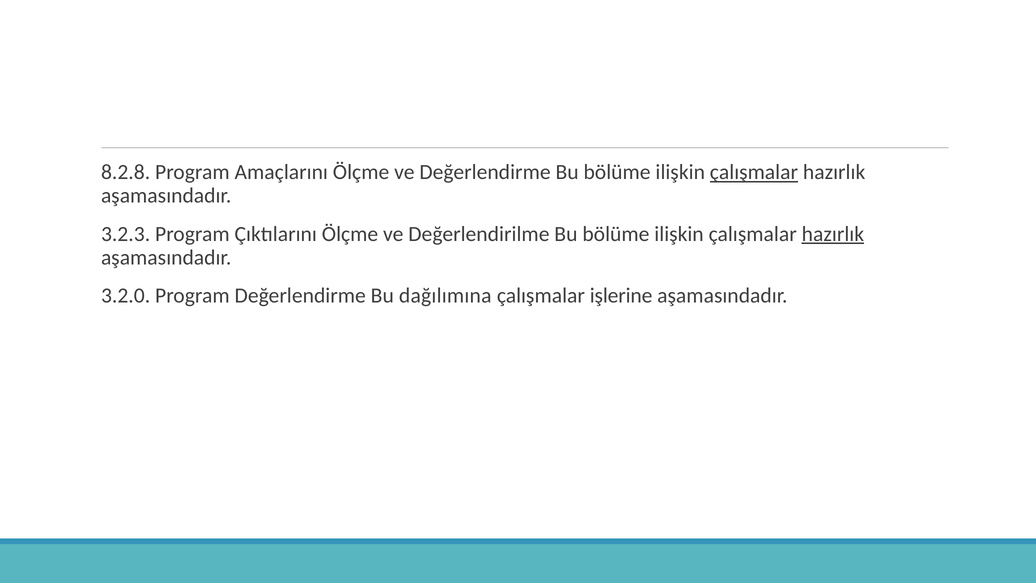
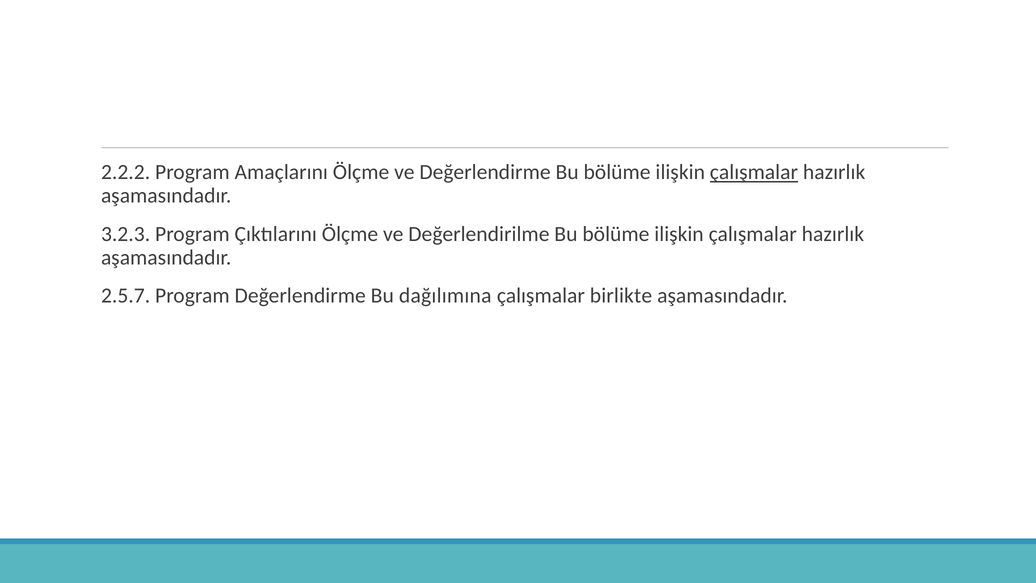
8.2.8: 8.2.8 -> 2.2.2 (126, 172)
hazırlık underline: present -> none (833, 234)
3.2.0: 3.2.0 -> 2.5.7 (126, 296)
işlerine: işlerine -> birlikte (621, 296)
